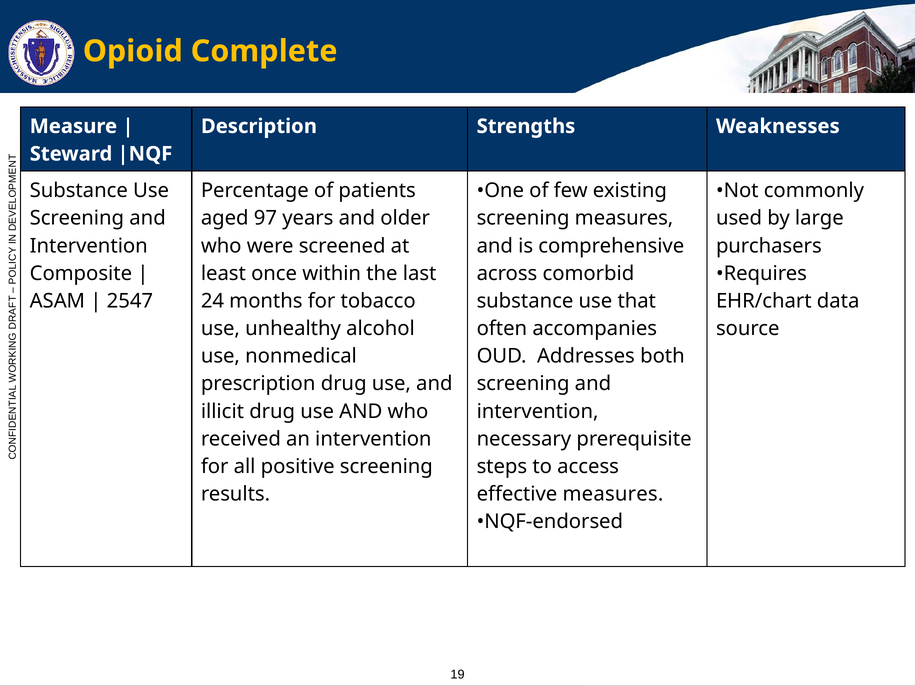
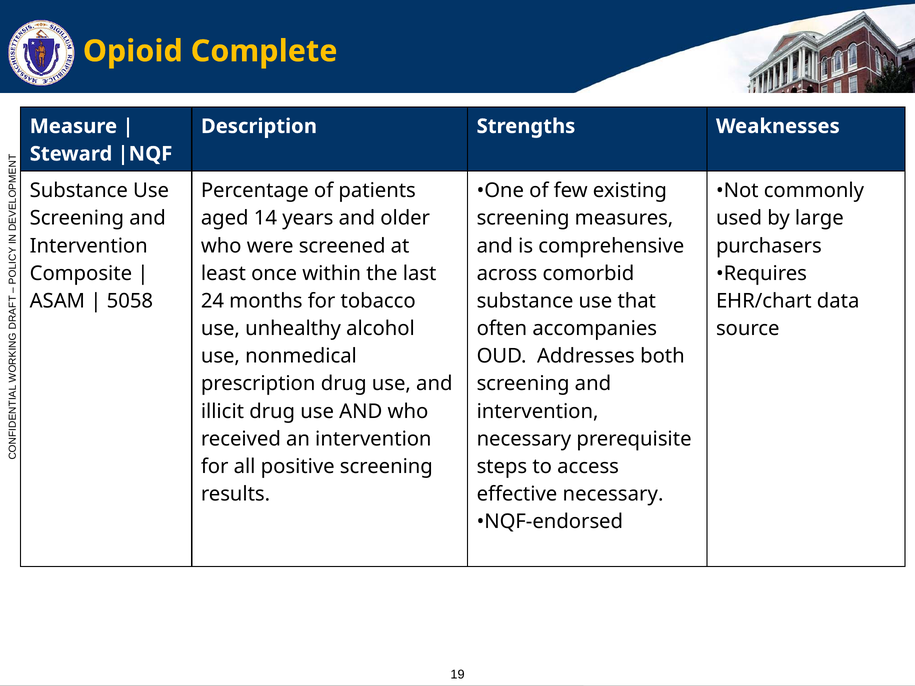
97: 97 -> 14 (265, 218)
2547: 2547 -> 5058 (130, 301)
effective measures: measures -> necessary (613, 494)
